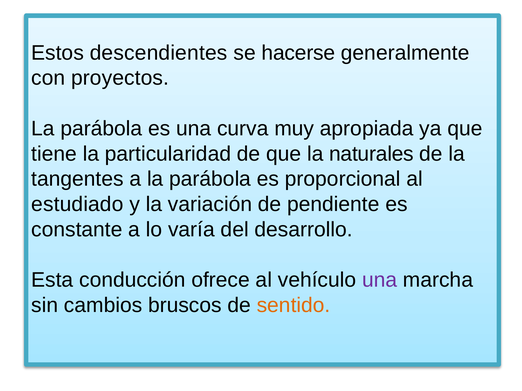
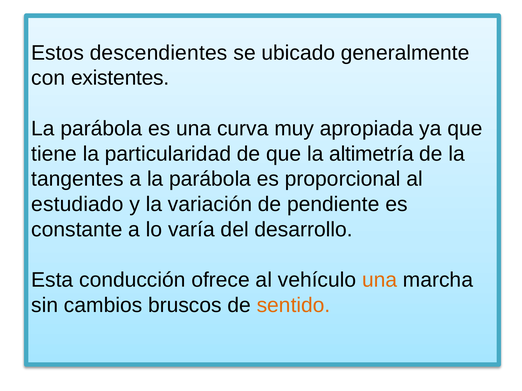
hacerse: hacerse -> ubicado (298, 53)
proyectos: proyectos -> existentes (120, 78)
naturales: naturales -> altimetría (371, 154)
una colour: purple -> orange (380, 280)
